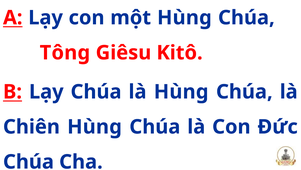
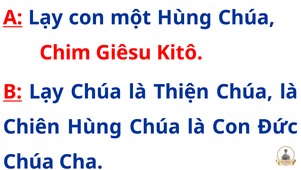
Tông: Tông -> Chim (65, 53)
là Hùng: Hùng -> Thiện (181, 91)
